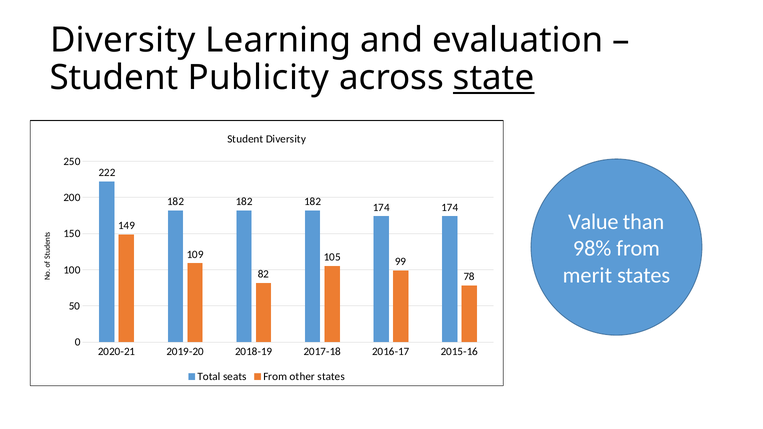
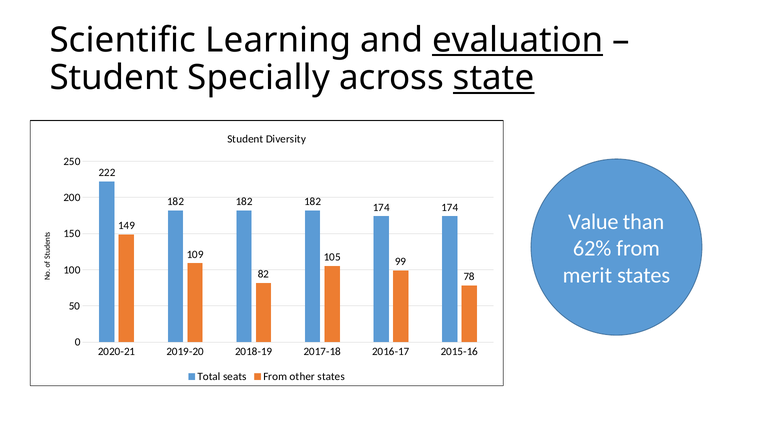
Diversity: Diversity -> Scientific (123, 40)
evaluation underline: none -> present (518, 40)
Publicity: Publicity -> Specially (259, 78)
98%: 98% -> 62% (592, 249)
